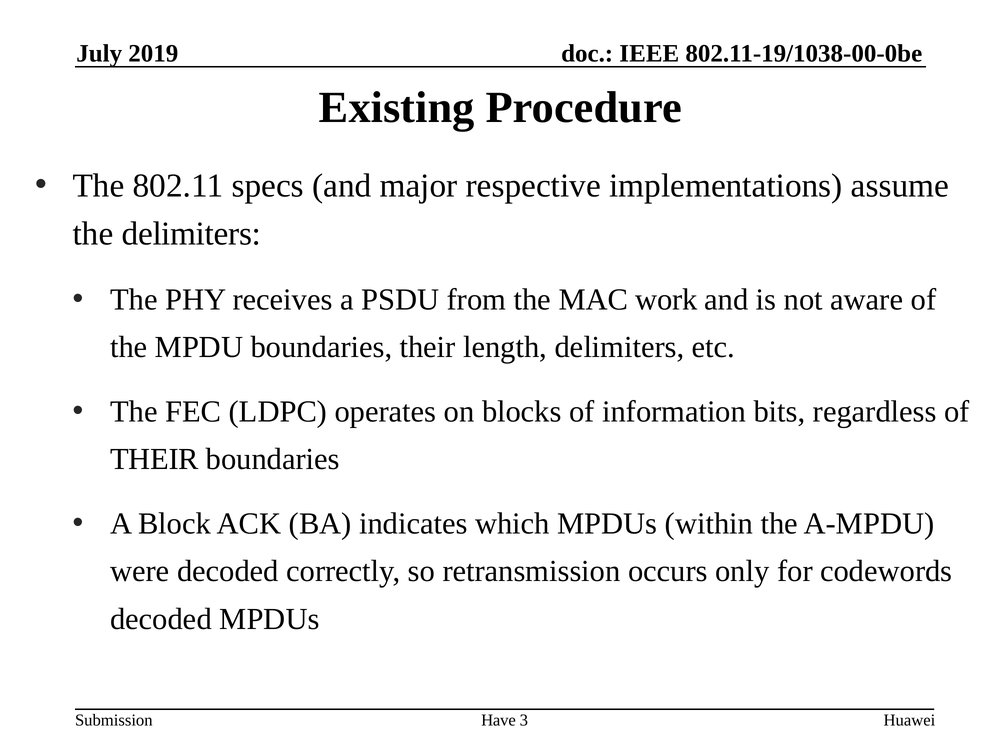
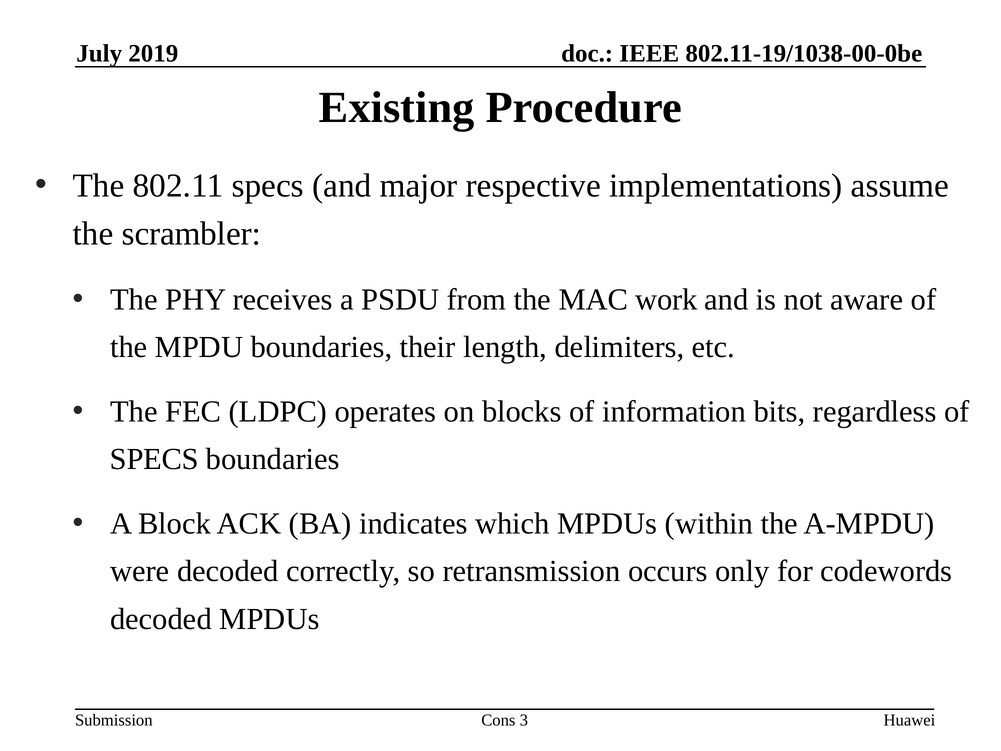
the delimiters: delimiters -> scrambler (191, 234)
THEIR: THEIR -> SPECS (154, 459)
Have: Have -> Cons (498, 720)
